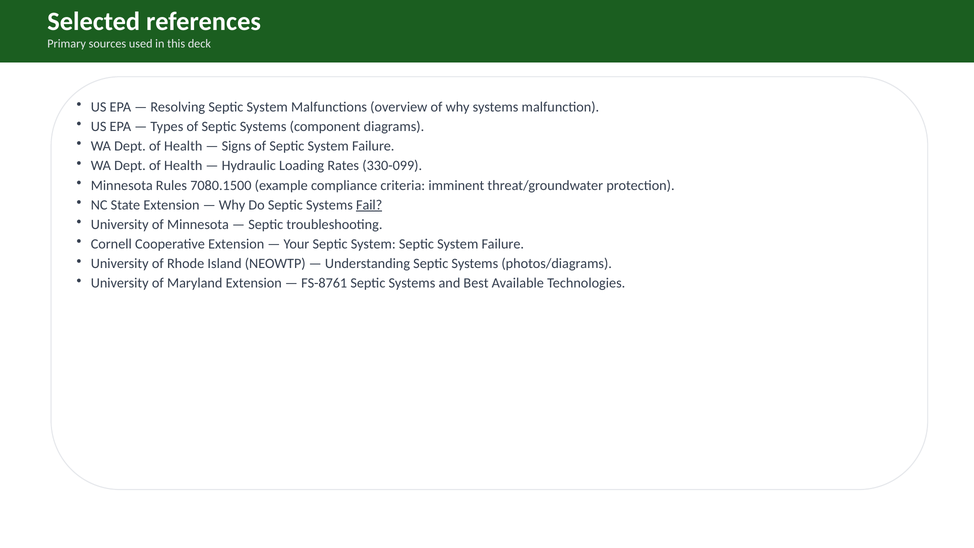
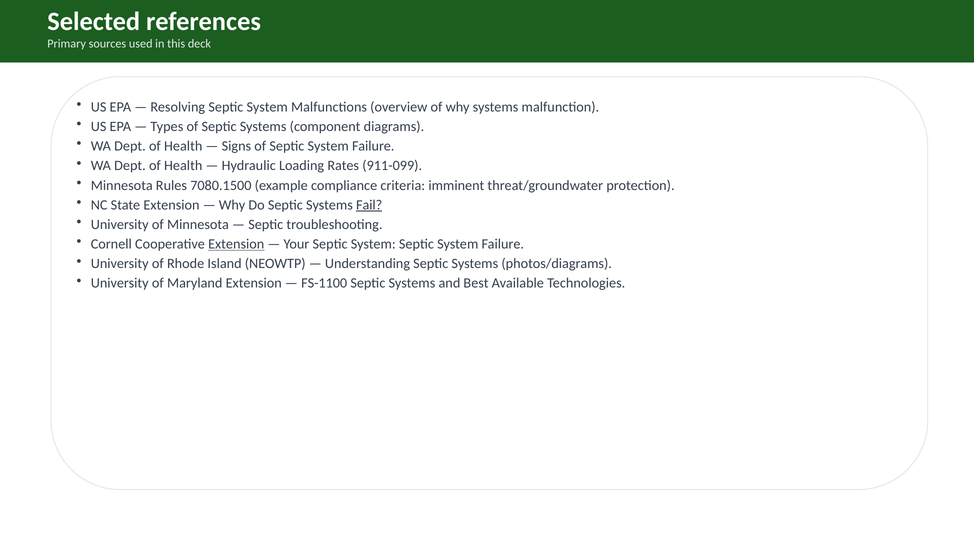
330-099: 330-099 -> 911-099 (392, 166)
Extension underline: none -> present (236, 244)
FS-8761: FS-8761 -> FS-1100 (324, 283)
